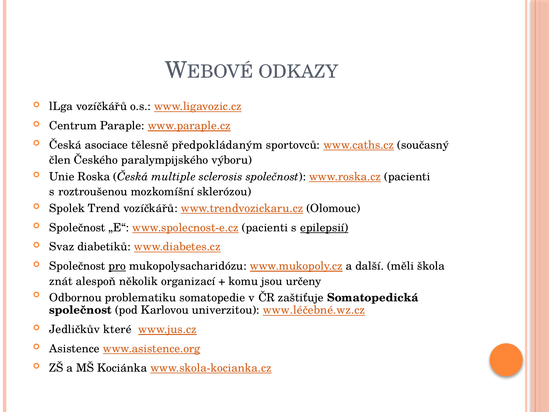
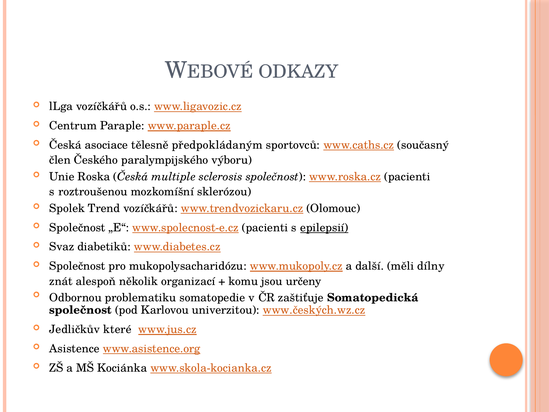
pro underline: present -> none (117, 266)
škola: škola -> dílny (431, 266)
www.léčebné.wz.cz: www.léčebné.wz.cz -> www.českých.wz.cz (314, 310)
